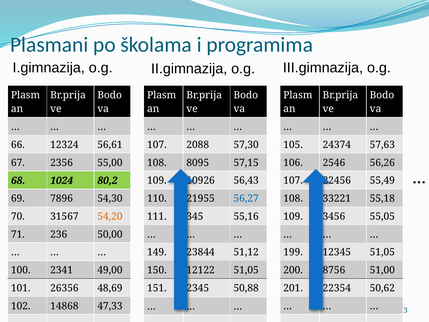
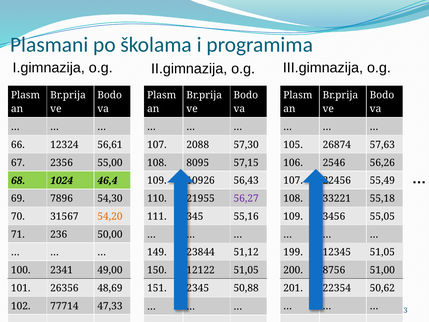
24374: 24374 -> 26874 (337, 145)
80,2: 80,2 -> 46,4 (107, 180)
56,27 colour: blue -> purple (246, 198)
14868: 14868 -> 77714 (64, 306)
